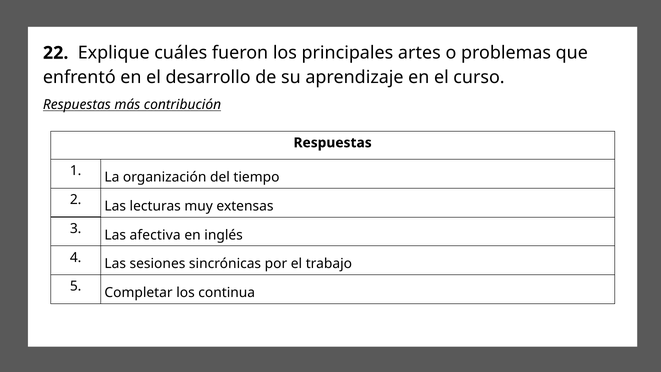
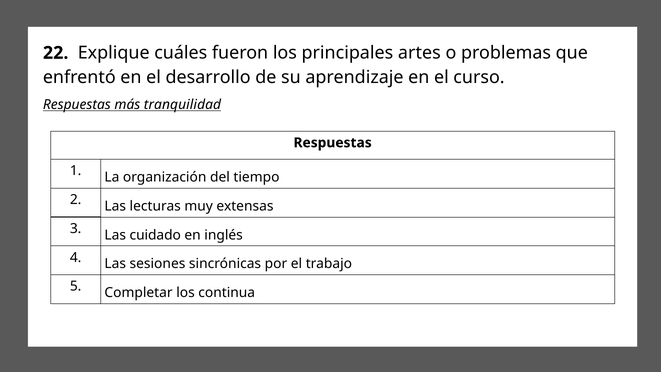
contribución: contribución -> tranquilidad (182, 105)
afectiva: afectiva -> cuidado (155, 235)
